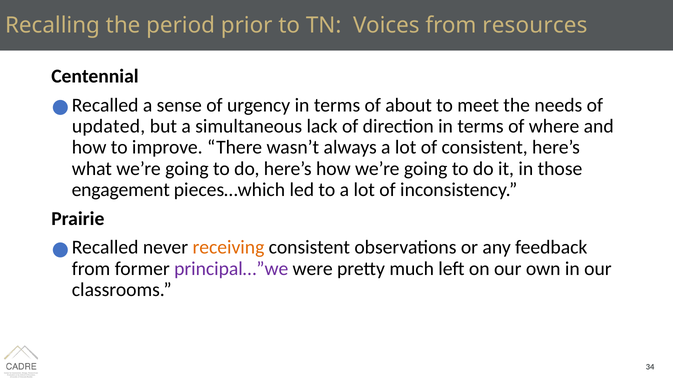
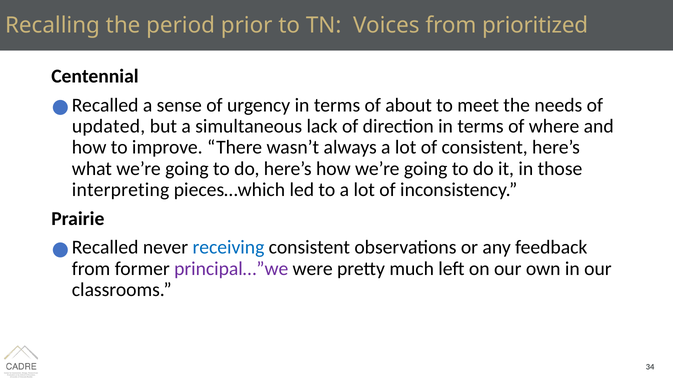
resources: resources -> prioritized (535, 25)
engagement: engagement -> interpreting (121, 190)
receiving colour: orange -> blue (228, 247)
